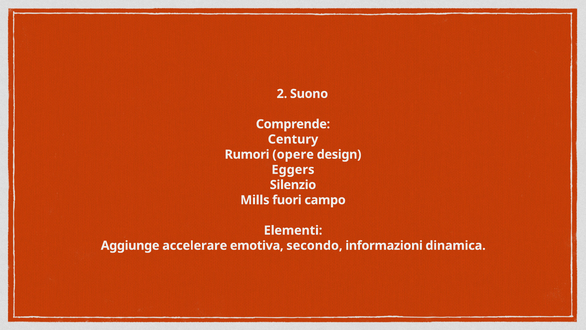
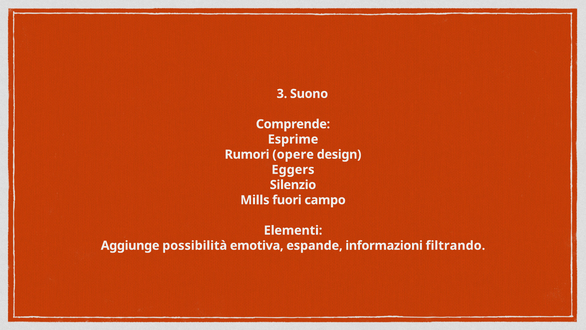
2: 2 -> 3 (282, 94)
Century: Century -> Esprime (293, 139)
accelerare: accelerare -> possibilità (195, 245)
secondo: secondo -> espande (314, 245)
dinamica: dinamica -> filtrando (455, 245)
